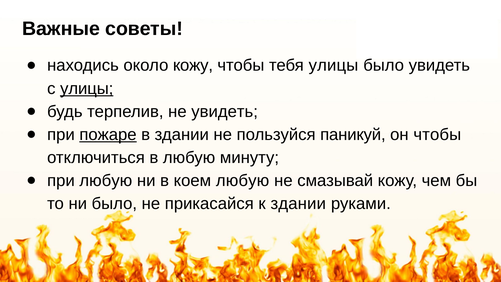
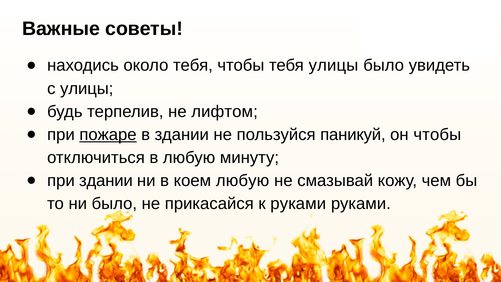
около кожу: кожу -> тебя (193, 65)
улицы underline: present -> none (87, 88)
не увидеть: увидеть -> лифтом (225, 111)
при любую: любую -> здании (106, 181)
к здании: здании -> руками (298, 204)
